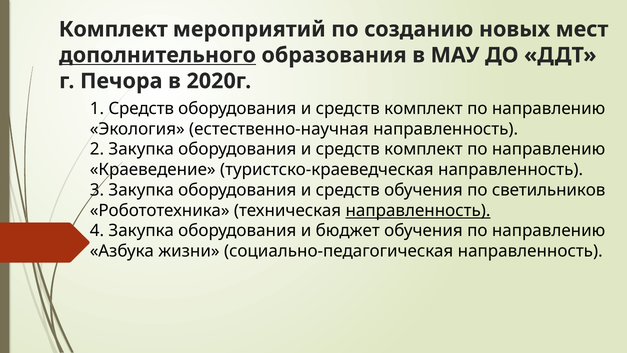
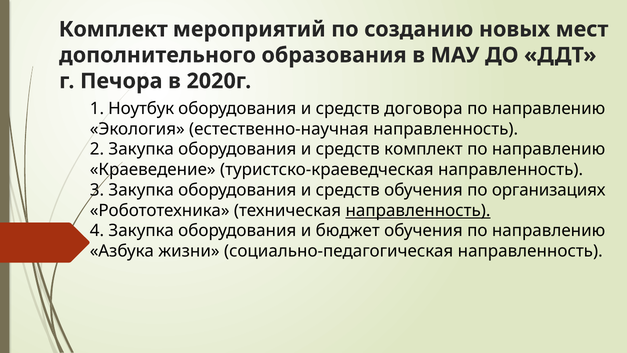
дополнительного underline: present -> none (158, 55)
1 Средств: Средств -> Ноутбук (141, 108)
комплект: комплект -> договора (423, 108)
светильников: светильников -> организациях (549, 190)
